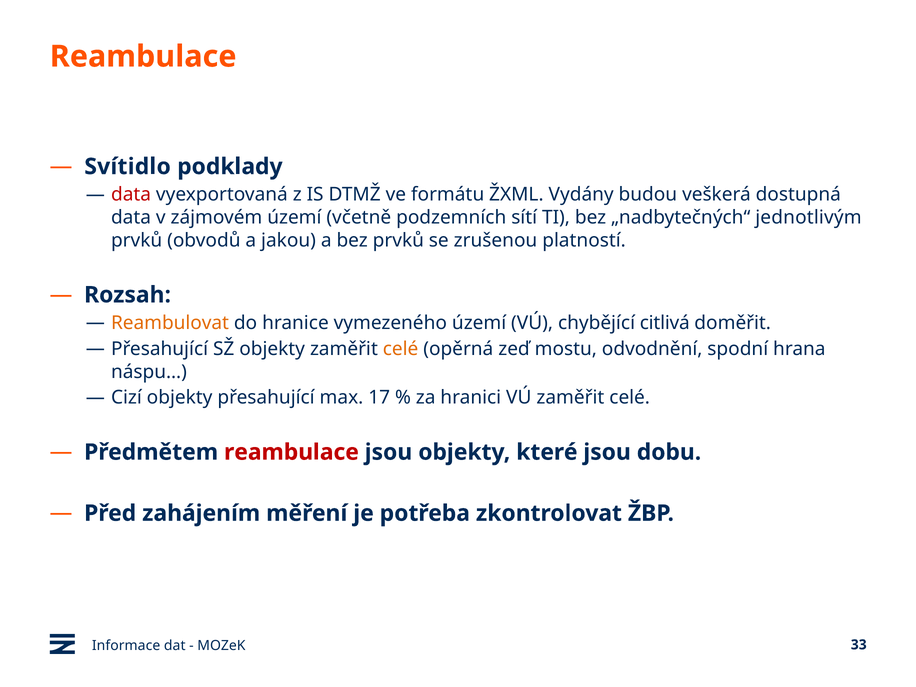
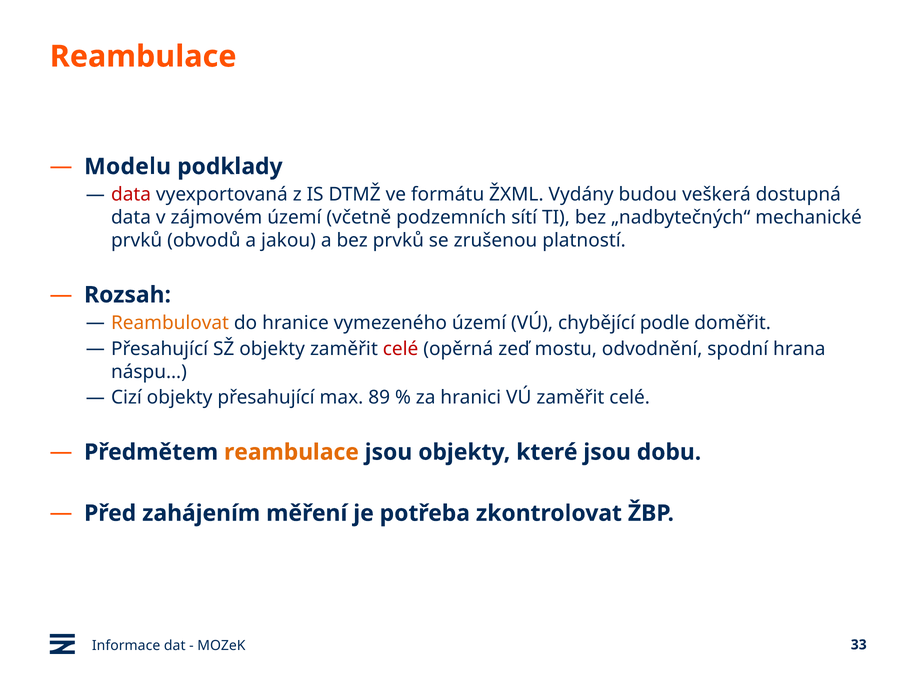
Svítidlo: Svítidlo -> Modelu (128, 167)
jednotlivým: jednotlivým -> mechanické (809, 217)
citlivá: citlivá -> podle (665, 323)
celé colour: orange -> red (401, 349)
17: 17 -> 89 (379, 398)
reambulace colour: red -> orange (291, 452)
